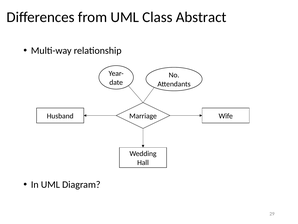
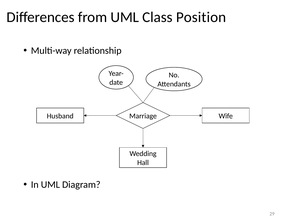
Abstract: Abstract -> Position (201, 17)
